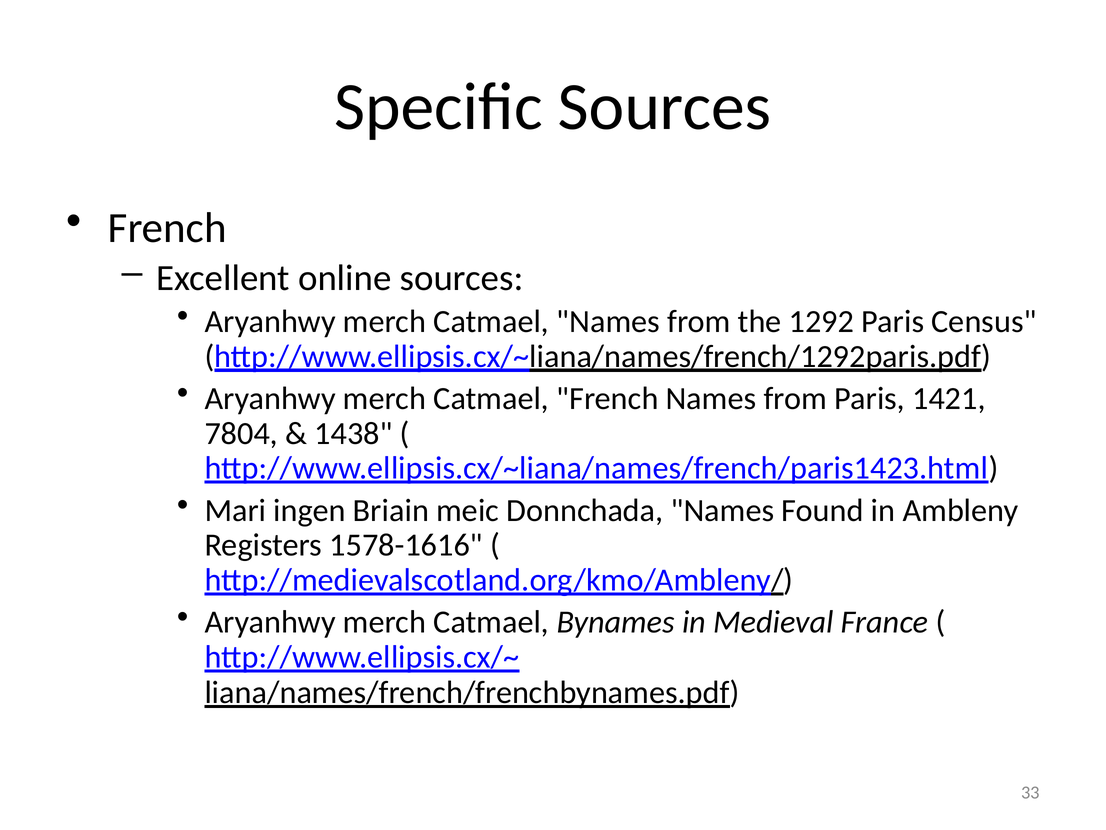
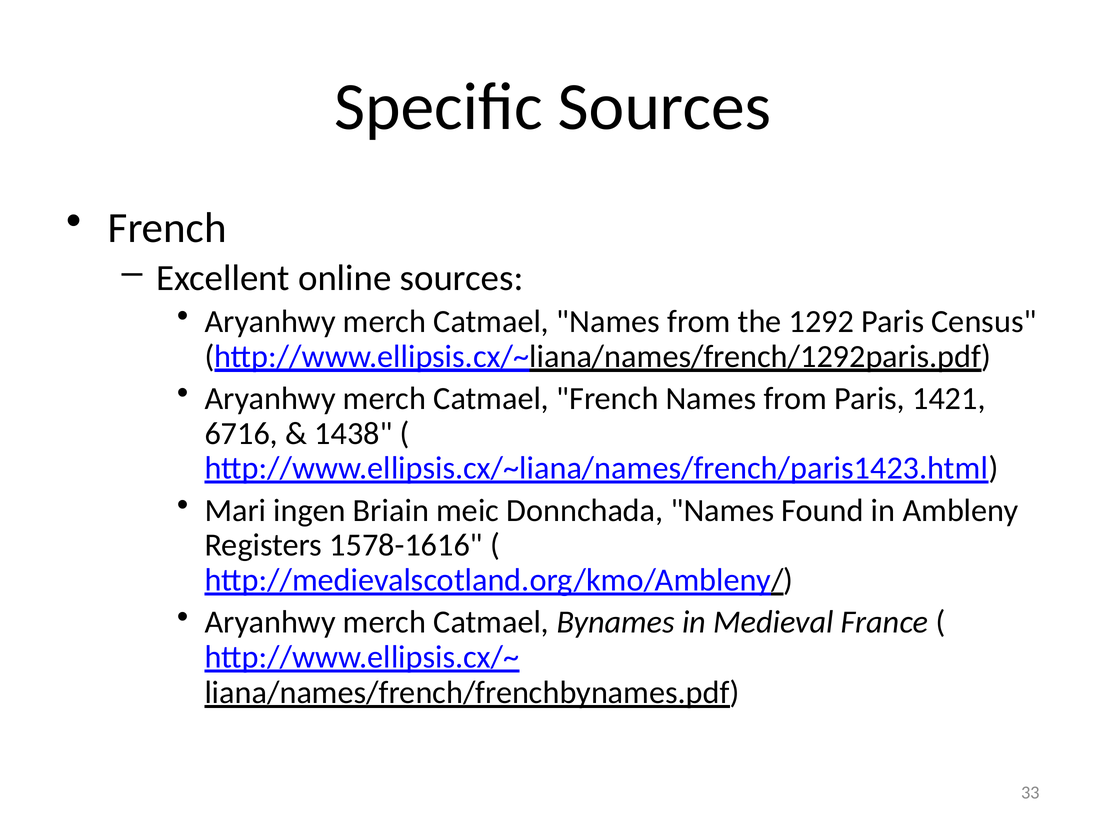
7804: 7804 -> 6716 (241, 433)
